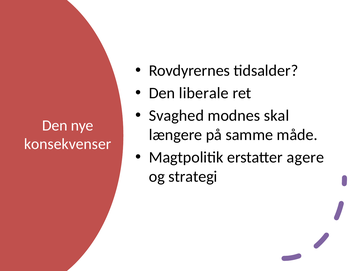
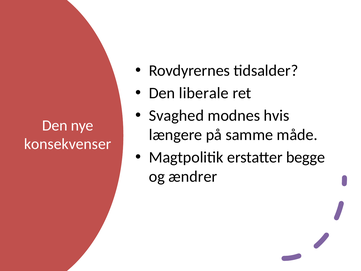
skal: skal -> hvis (277, 115)
agere: agere -> begge (306, 157)
strategi: strategi -> ændrer (193, 176)
